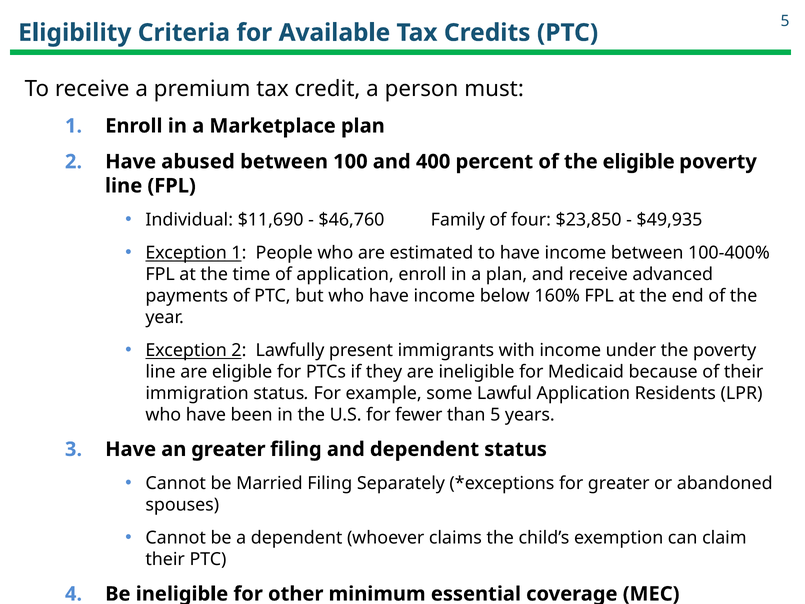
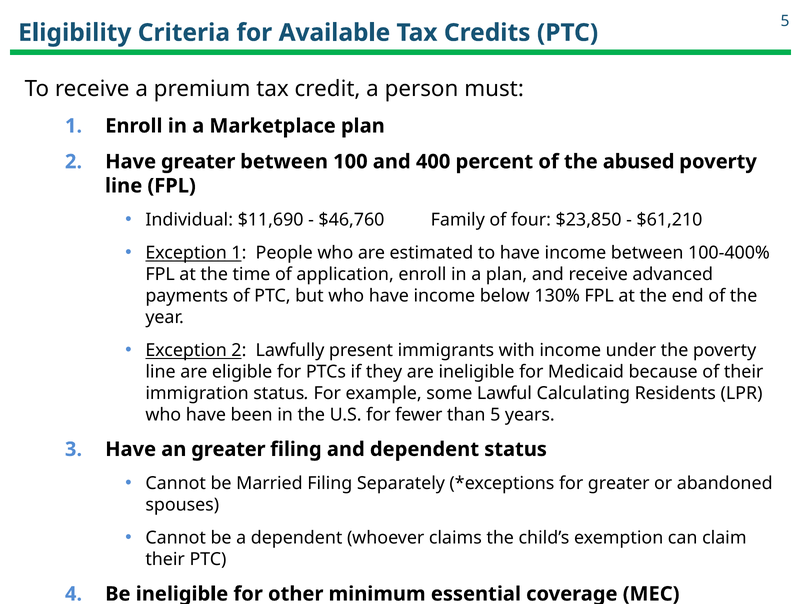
Have abused: abused -> greater (198, 162)
the eligible: eligible -> abused (639, 162)
$49,935: $49,935 -> $61,210 (669, 220)
160%: 160% -> 130% (557, 296)
Lawful Application: Application -> Calculating (583, 393)
